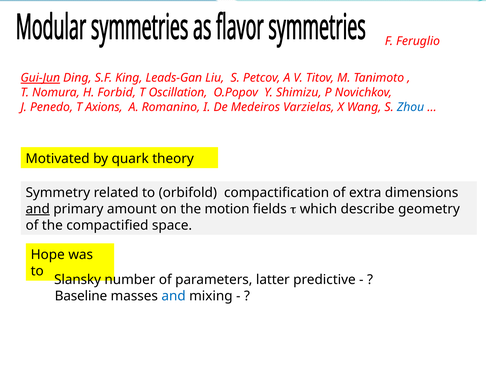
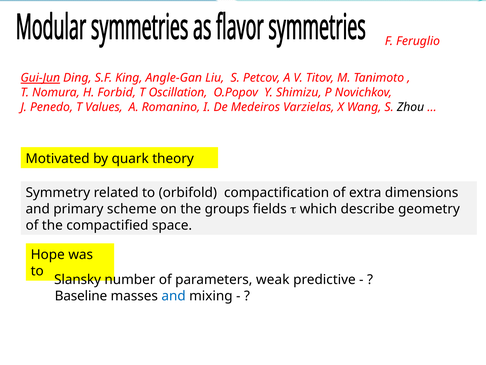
Leads-Gan: Leads-Gan -> Angle-Gan (174, 78)
Axions: Axions -> Values (104, 107)
Zhou colour: blue -> black (411, 107)
and underline: present -> none (38, 209)
amount: amount -> scheme (132, 209)
motion: motion -> groups (227, 209)
latter: latter -> weak (273, 279)
